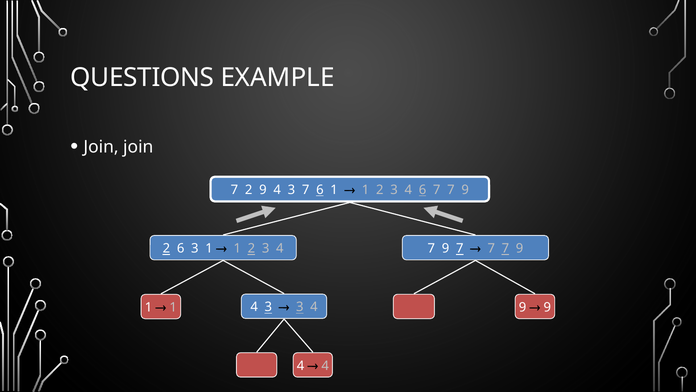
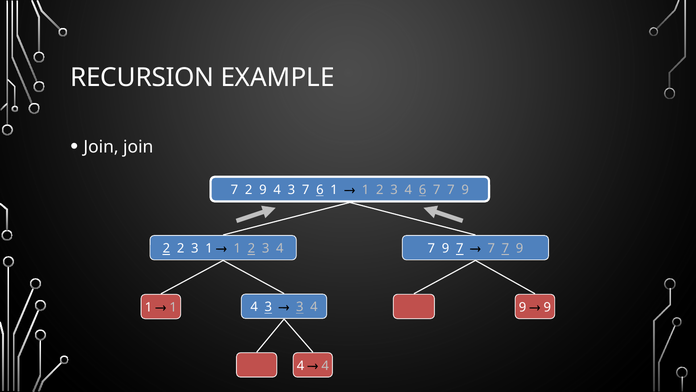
QUESTIONS: QUESTIONS -> RECURSION (142, 77)
2 6: 6 -> 2 (181, 248)
